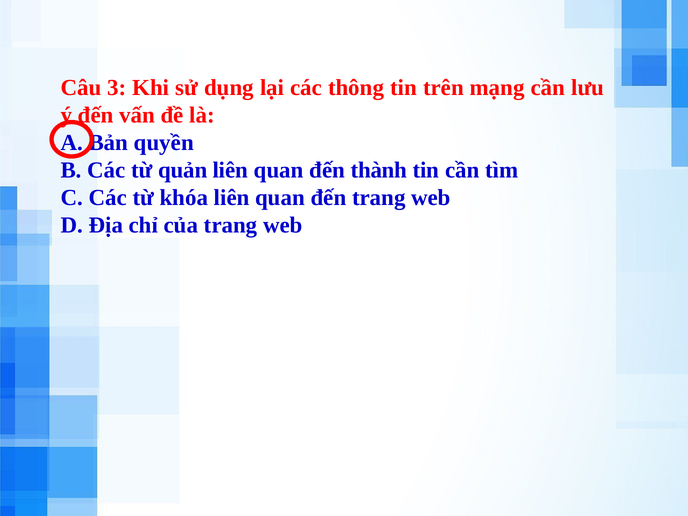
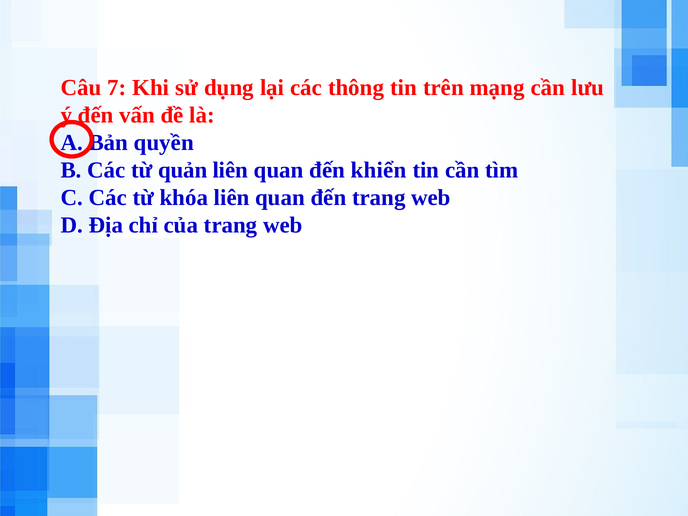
3: 3 -> 7 (117, 88)
thành: thành -> khiển (379, 170)
